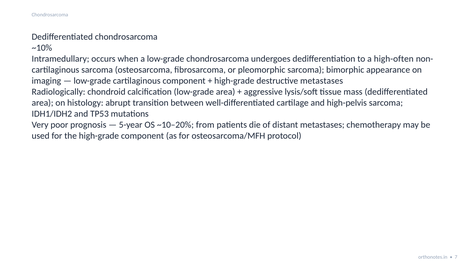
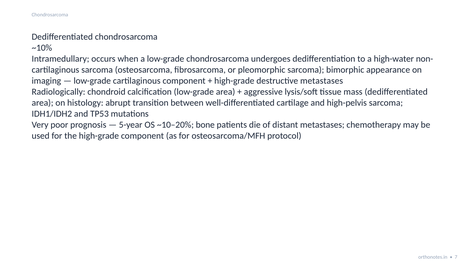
high-often: high-often -> high-water (394, 59)
from: from -> bone (205, 125)
